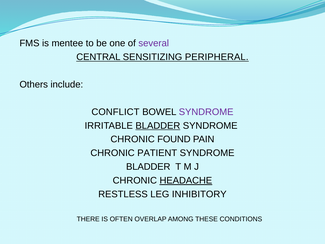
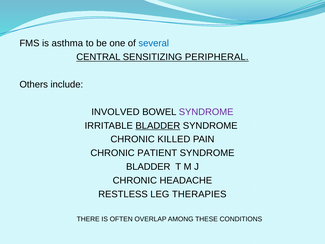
mentee: mentee -> asthma (67, 43)
several colour: purple -> blue (154, 43)
CONFLICT: CONFLICT -> INVOLVED (115, 112)
FOUND: FOUND -> KILLED (174, 139)
HEADACHE underline: present -> none (186, 180)
INHIBITORY: INHIBITORY -> THERAPIES (199, 194)
